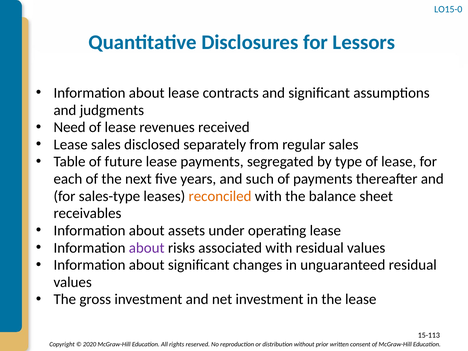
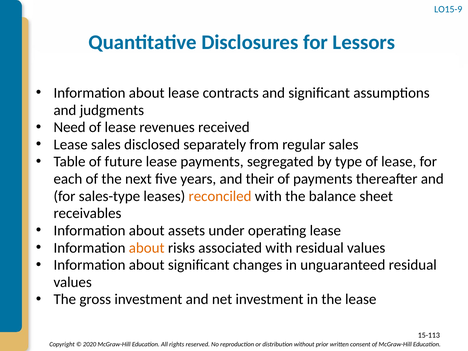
LO15-0: LO15-0 -> LO15-9 (448, 9)
such: such -> their (260, 179)
about colour: purple -> orange (147, 248)
